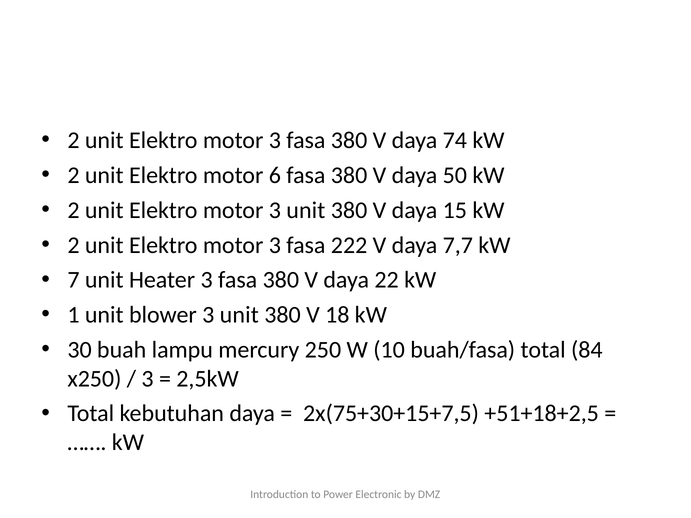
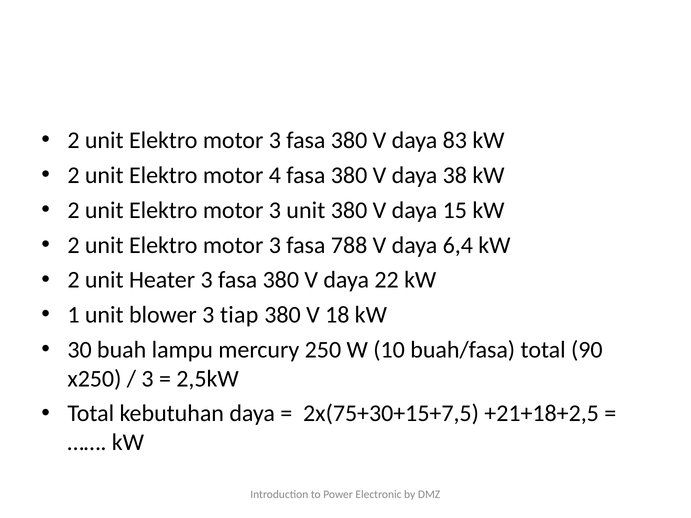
74: 74 -> 83 (455, 140)
6: 6 -> 4 (275, 175)
50: 50 -> 38 (455, 175)
222: 222 -> 788 (349, 245)
7,7: 7,7 -> 6,4 (458, 245)
7: 7 -> 2 (73, 280)
blower 3 unit: unit -> tiap (239, 315)
84: 84 -> 90 (587, 350)
+51+18+2,5: +51+18+2,5 -> +21+18+2,5 (542, 414)
